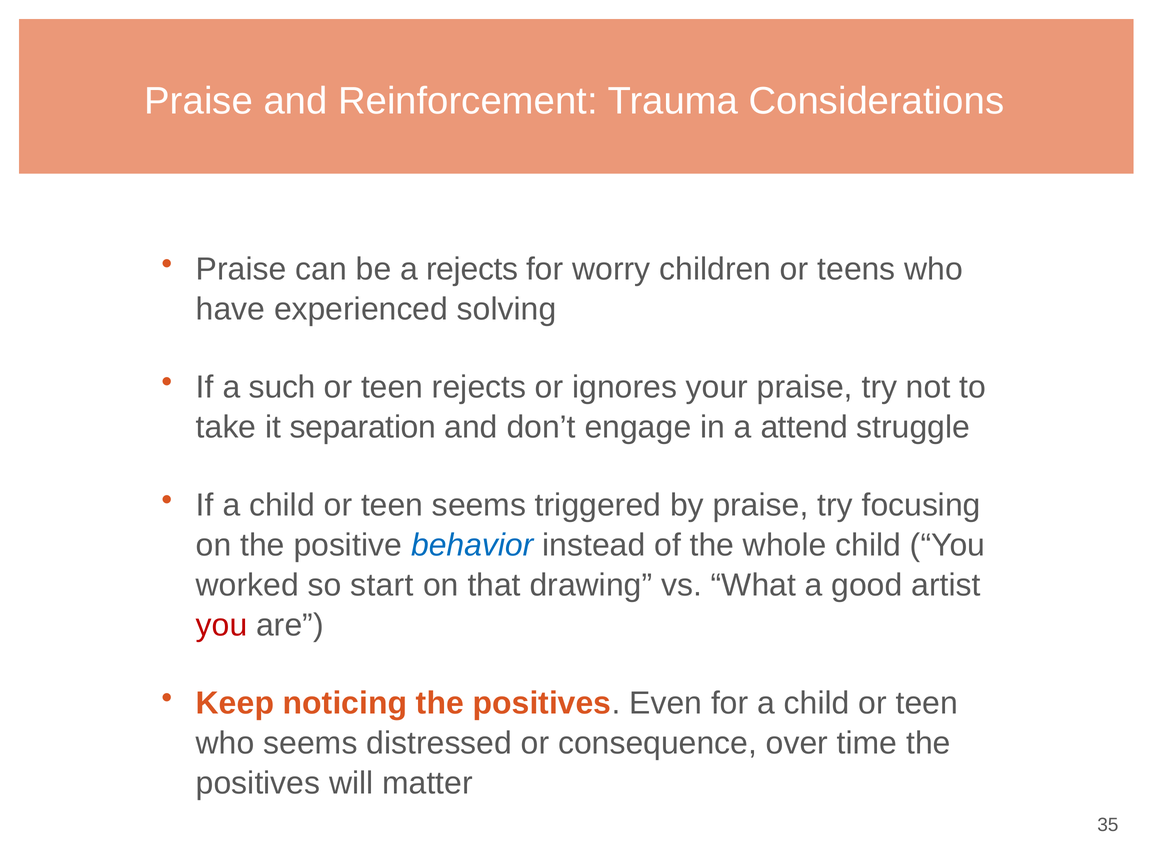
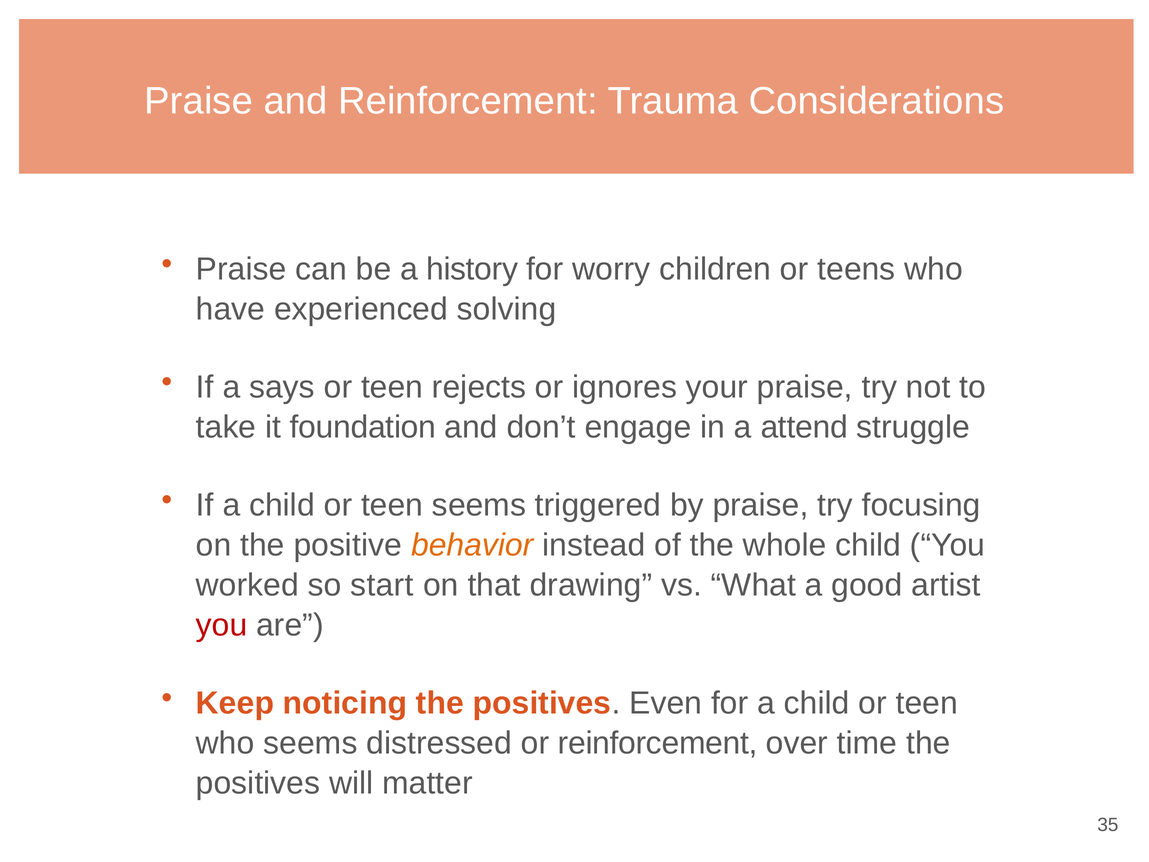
a rejects: rejects -> history (472, 269)
such: such -> says (282, 387)
separation: separation -> foundation (363, 427)
behavior colour: blue -> orange (472, 545)
or consequence: consequence -> reinforcement (658, 743)
